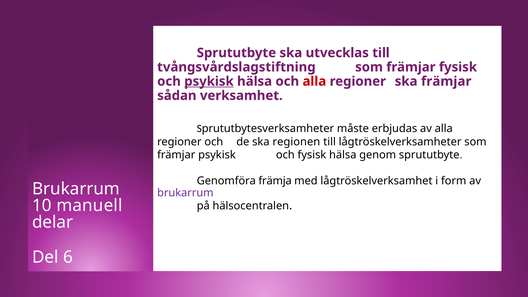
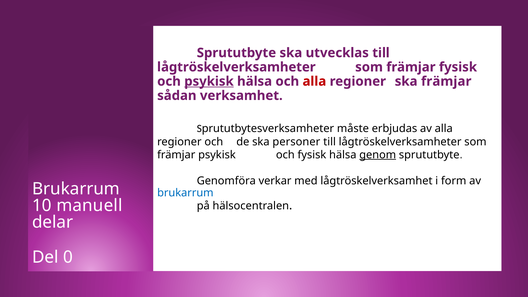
tvångsvårdslagstiftning: tvångsvårdslagstiftning -> lågtröskelverksamheter (236, 67)
regionen: regionen -> personer (296, 142)
genom underline: none -> present (378, 155)
främja: främja -> verkar (275, 181)
brukarrum colour: purple -> blue (185, 193)
6: 6 -> 0 (68, 257)
